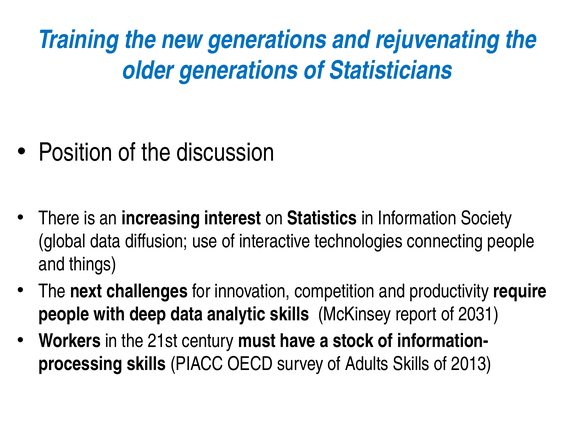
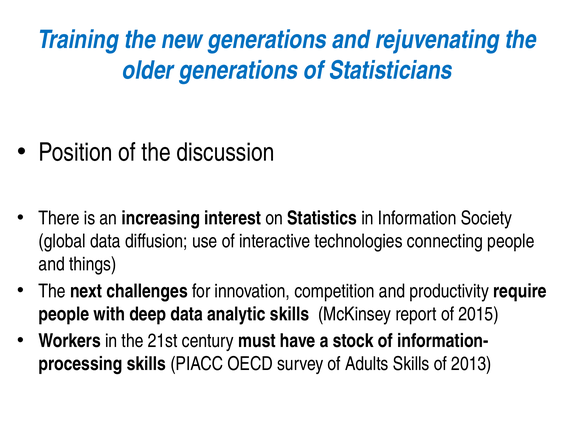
2031: 2031 -> 2015 (479, 314)
